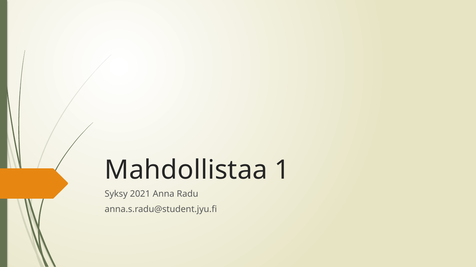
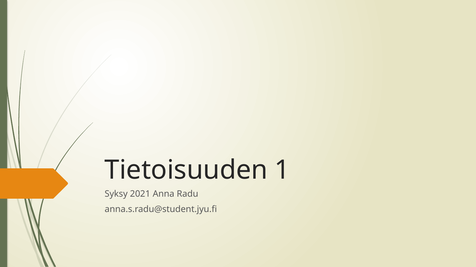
Mahdollistaa: Mahdollistaa -> Tietoisuuden (186, 171)
